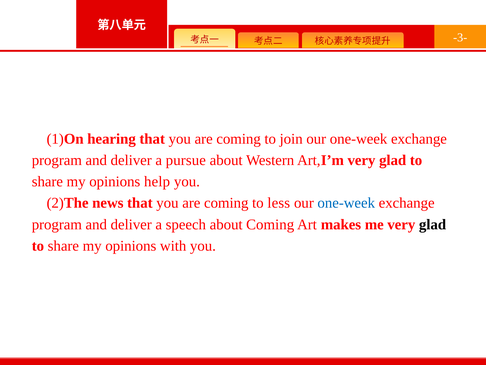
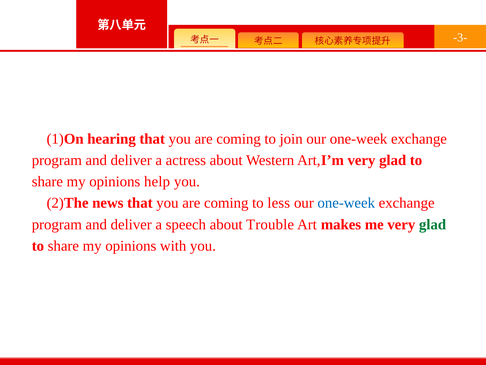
pursue: pursue -> actress (186, 160)
about Coming: Coming -> Trouble (270, 224)
glad colour: black -> green (433, 224)
